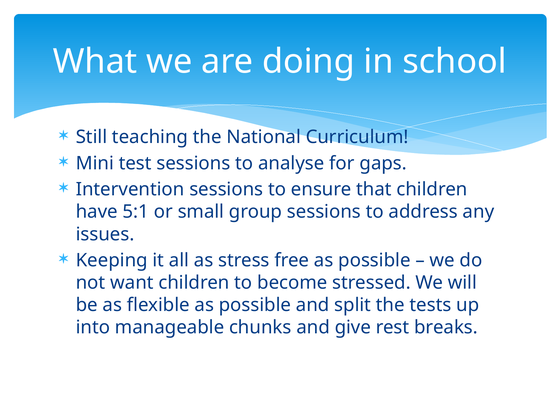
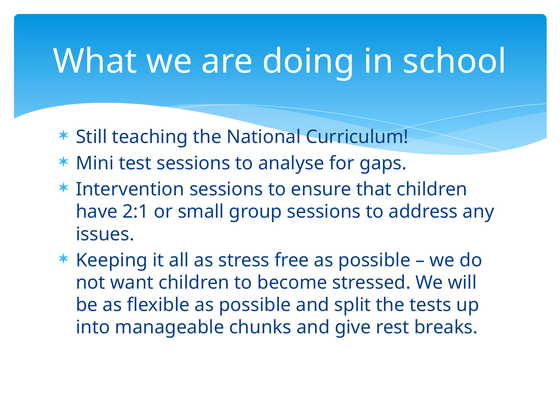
5:1: 5:1 -> 2:1 (136, 212)
